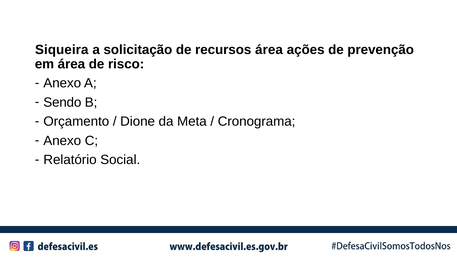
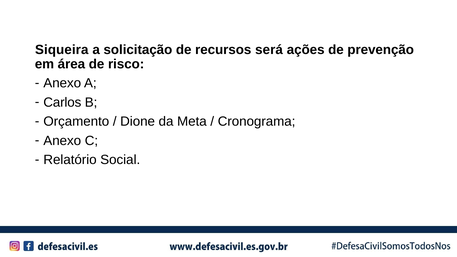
recursos área: área -> será (269, 50)
Sendo: Sendo -> Carlos (62, 102)
